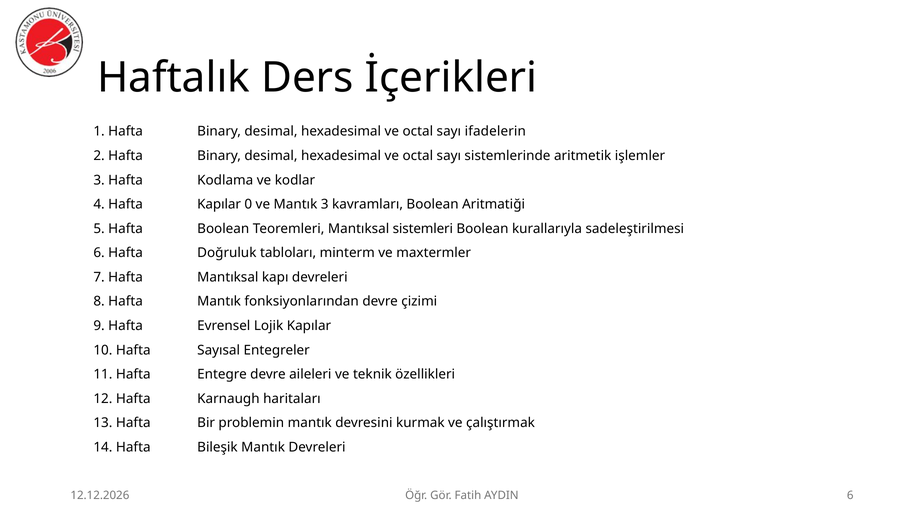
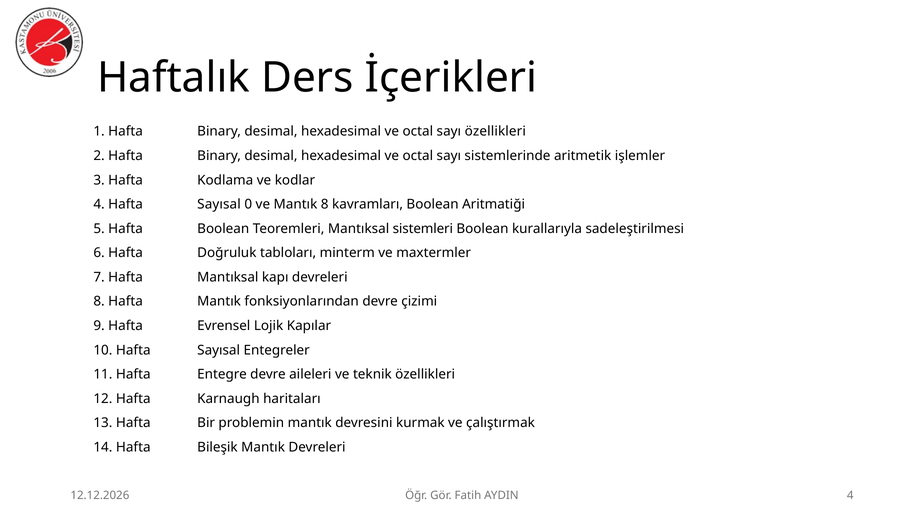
sayı ifadelerin: ifadelerin -> özellikleri (495, 131)
4 Hafta Kapılar: Kapılar -> Sayısal (219, 204)
Mantık 3: 3 -> 8 (325, 204)
AYDIN 6: 6 -> 4 (850, 495)
